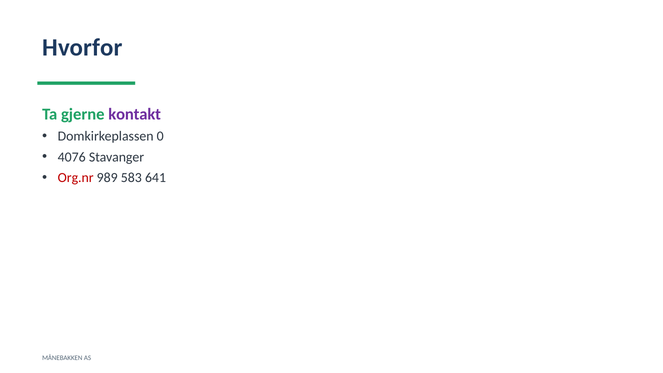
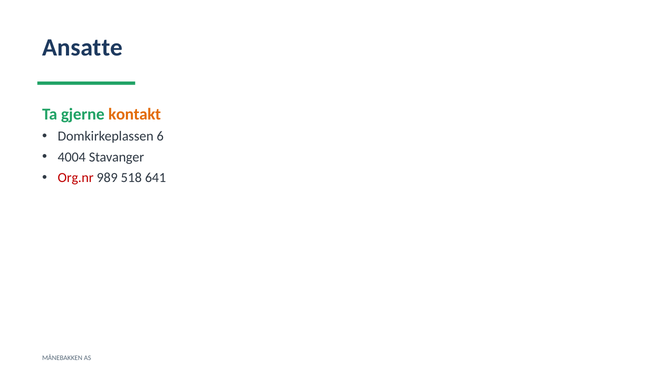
Hvorfor: Hvorfor -> Ansatte (82, 47)
kontakt colour: purple -> orange (135, 114)
0: 0 -> 6 (160, 136)
4076: 4076 -> 4004 (72, 157)
583: 583 -> 518 (131, 178)
